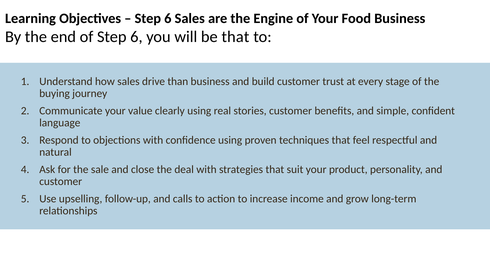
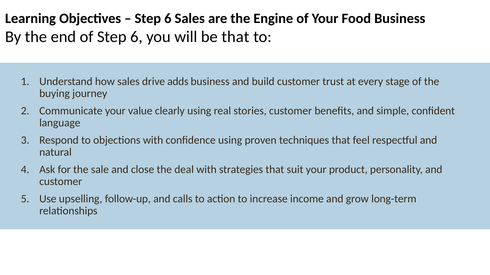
than: than -> adds (178, 82)
